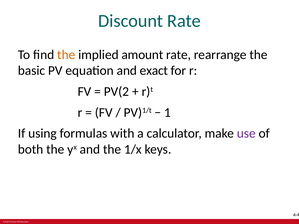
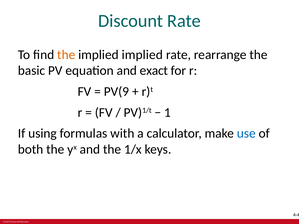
implied amount: amount -> implied (142, 55)
PV(2: PV(2 -> PV(9 (116, 92)
use colour: purple -> blue (246, 134)
